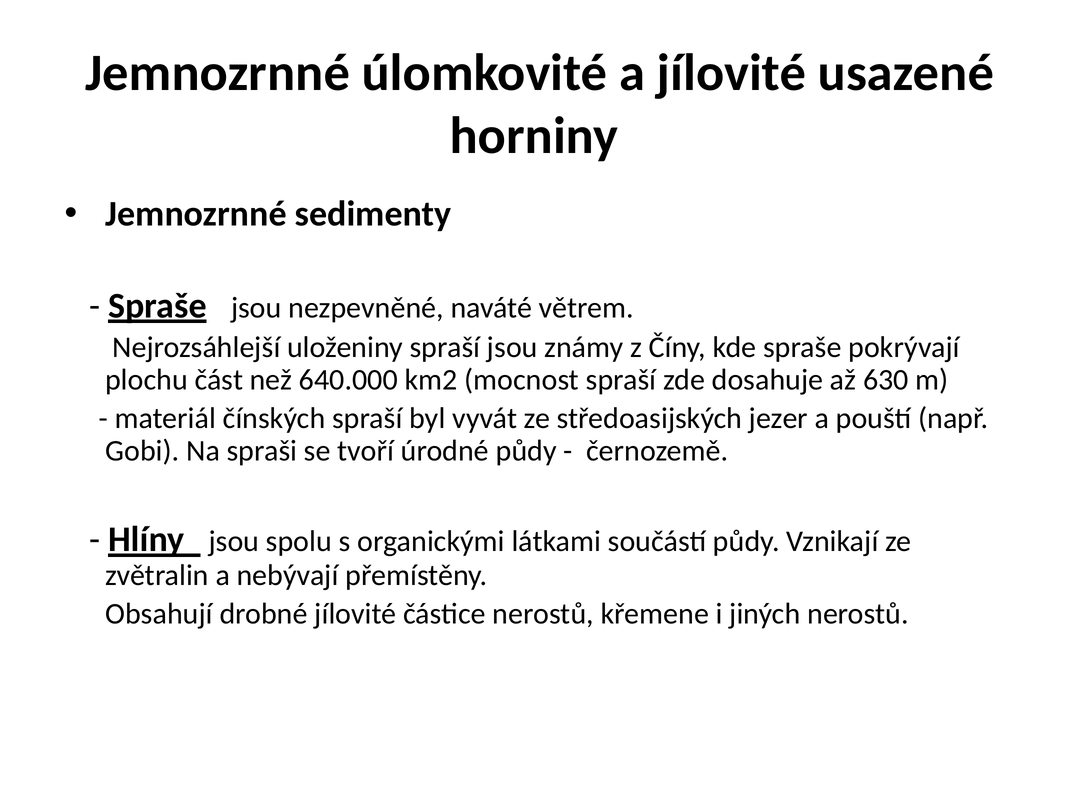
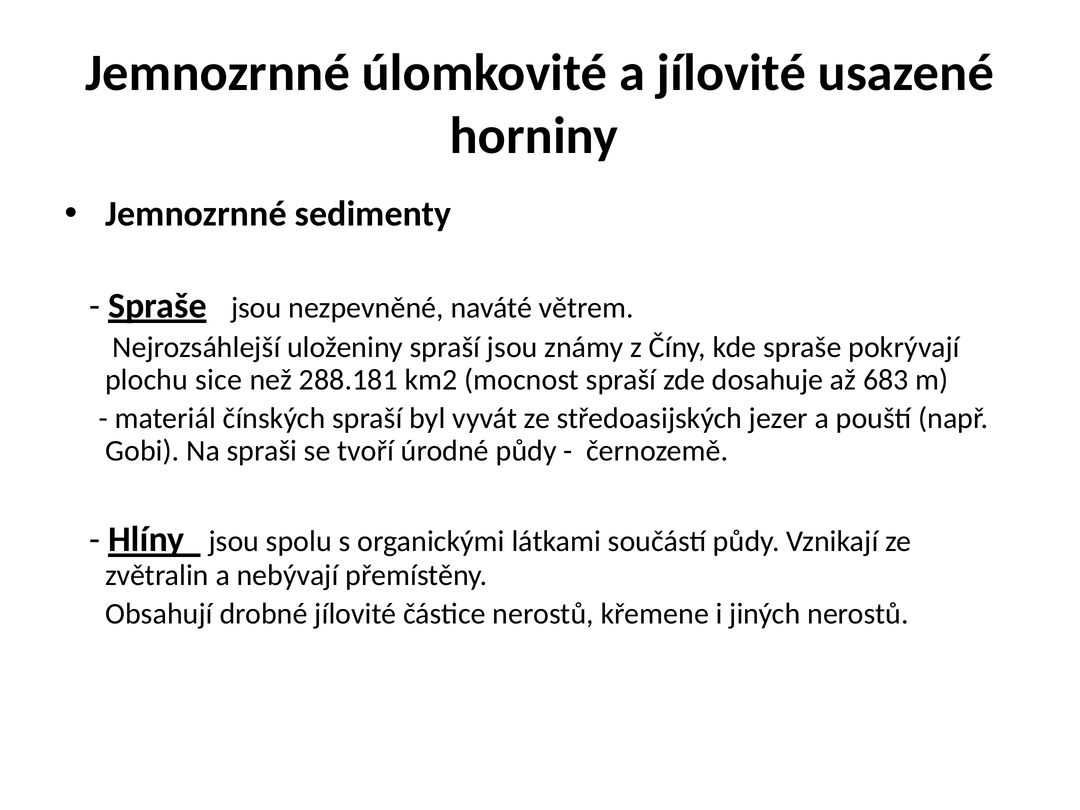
část: část -> sice (219, 380)
640.000: 640.000 -> 288.181 (348, 380)
630: 630 -> 683 (886, 380)
